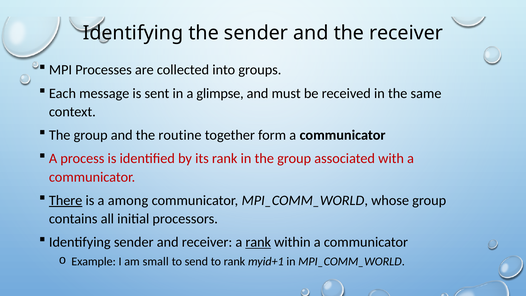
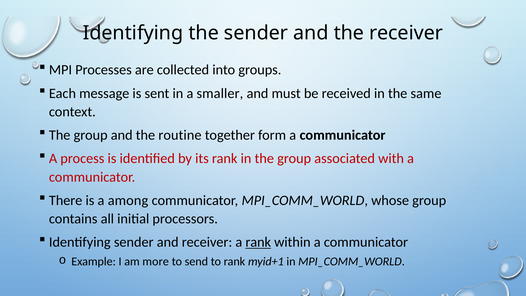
glimpse: glimpse -> smaller (220, 93)
There underline: present -> none (66, 200)
small: small -> more (156, 261)
